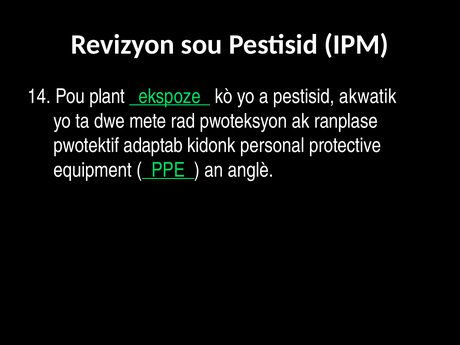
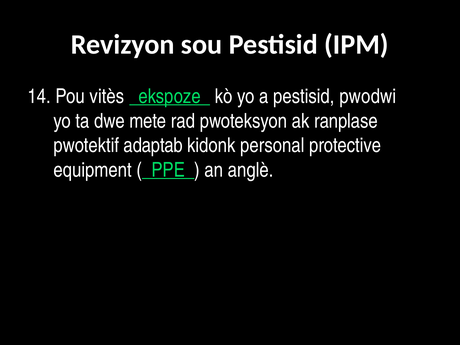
plant: plant -> vitès (107, 96)
akwatik: akwatik -> pwodwi (368, 96)
